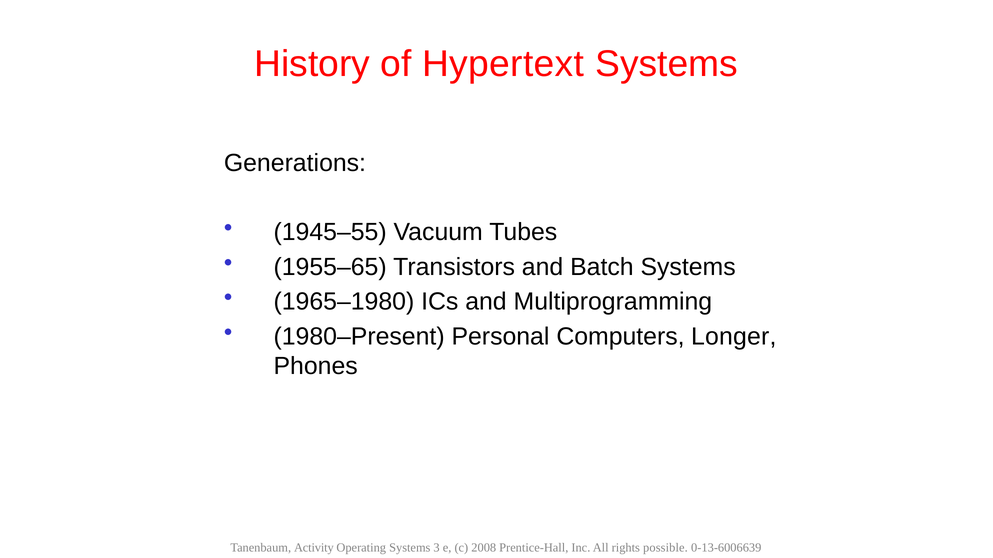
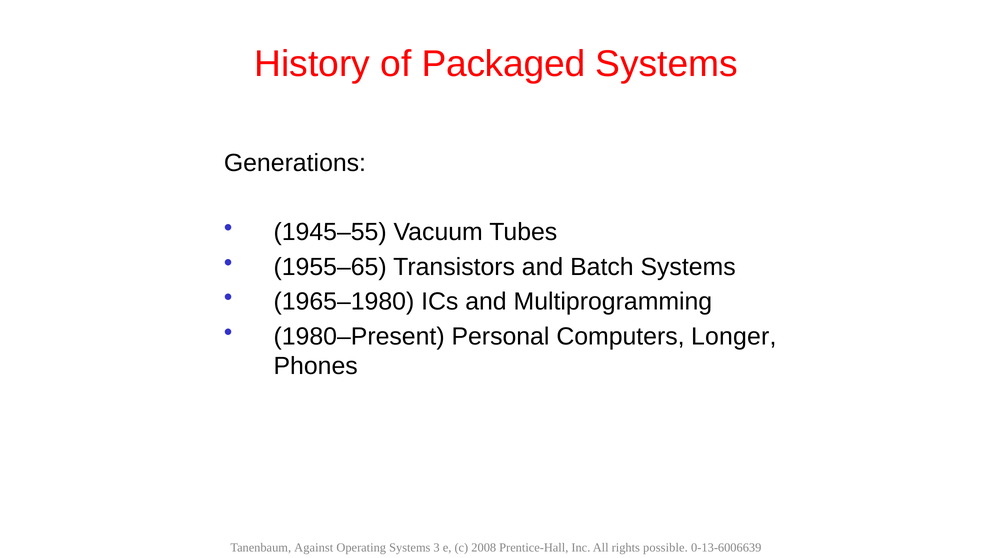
Hypertext: Hypertext -> Packaged (503, 64)
Activity: Activity -> Against (314, 548)
